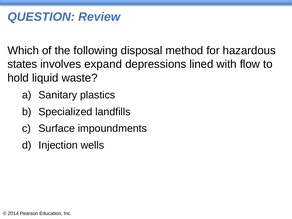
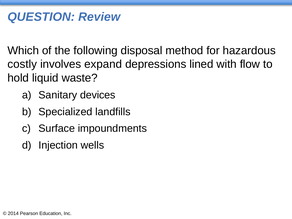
states: states -> costly (22, 64)
plastics: plastics -> devices (98, 95)
